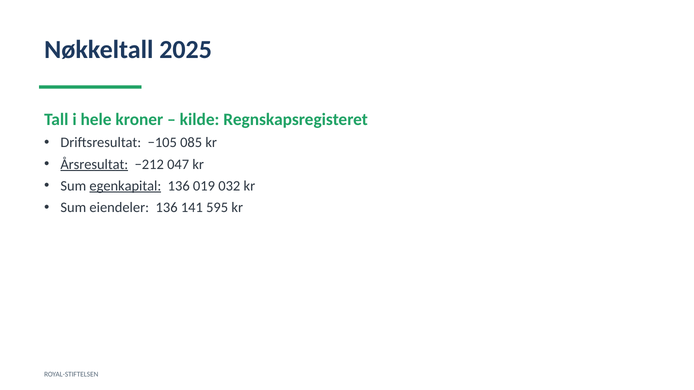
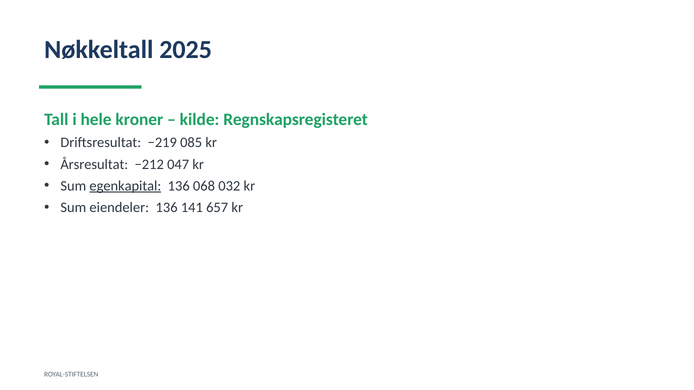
−105: −105 -> −219 (162, 143)
Årsresultat underline: present -> none (94, 164)
019: 019 -> 068 (204, 186)
595: 595 -> 657 (217, 208)
